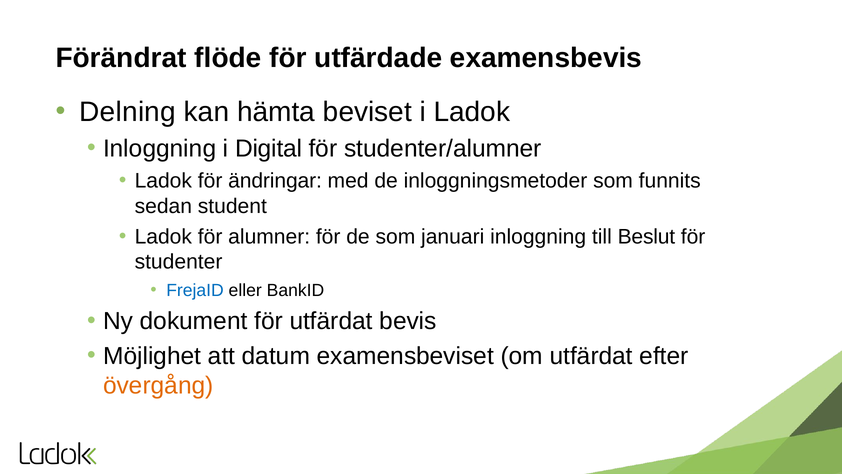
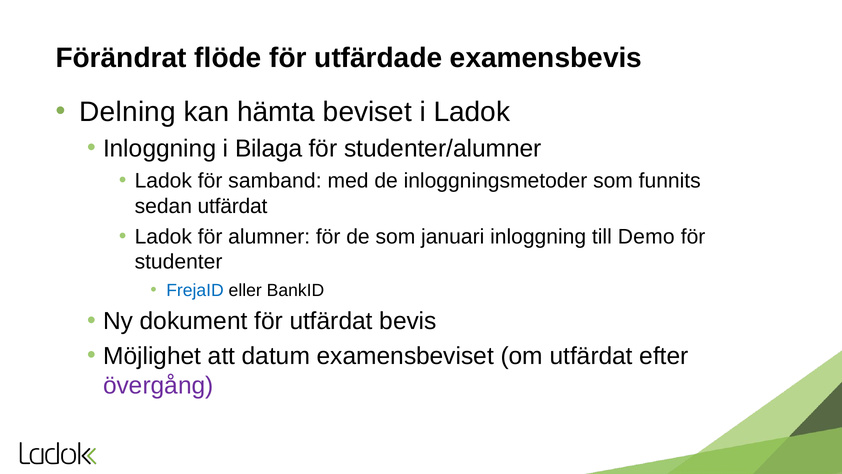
Digital: Digital -> Bilaga (269, 148)
ändringar: ändringar -> samband (275, 181)
sedan student: student -> utfärdat (232, 206)
Beslut: Beslut -> Demo (646, 237)
övergång colour: orange -> purple (158, 385)
